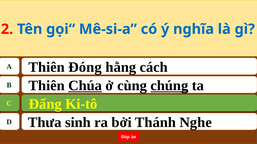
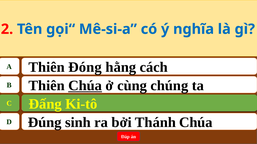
chúng underline: present -> none (169, 86)
Thưa: Thưa -> Đúng (45, 123)
Thánh Nghe: Nghe -> Chúa (196, 123)
